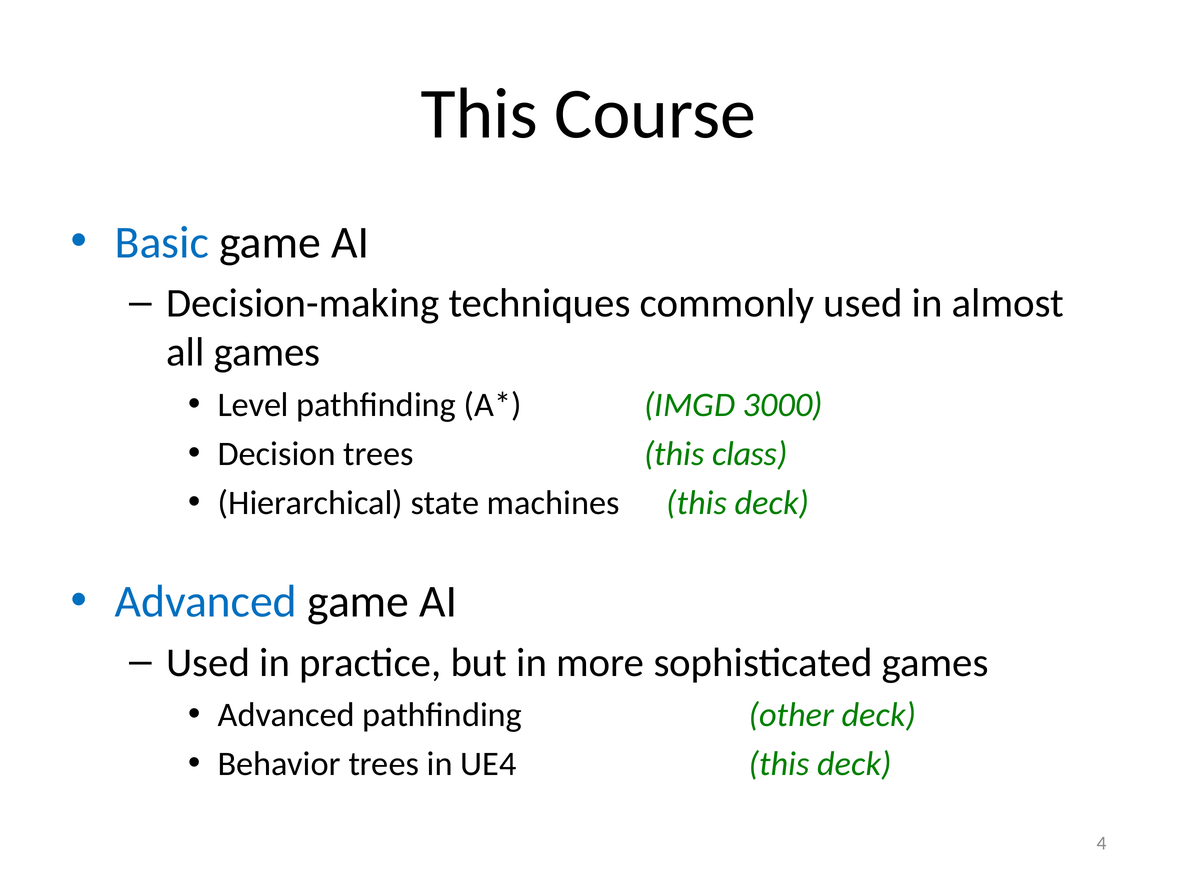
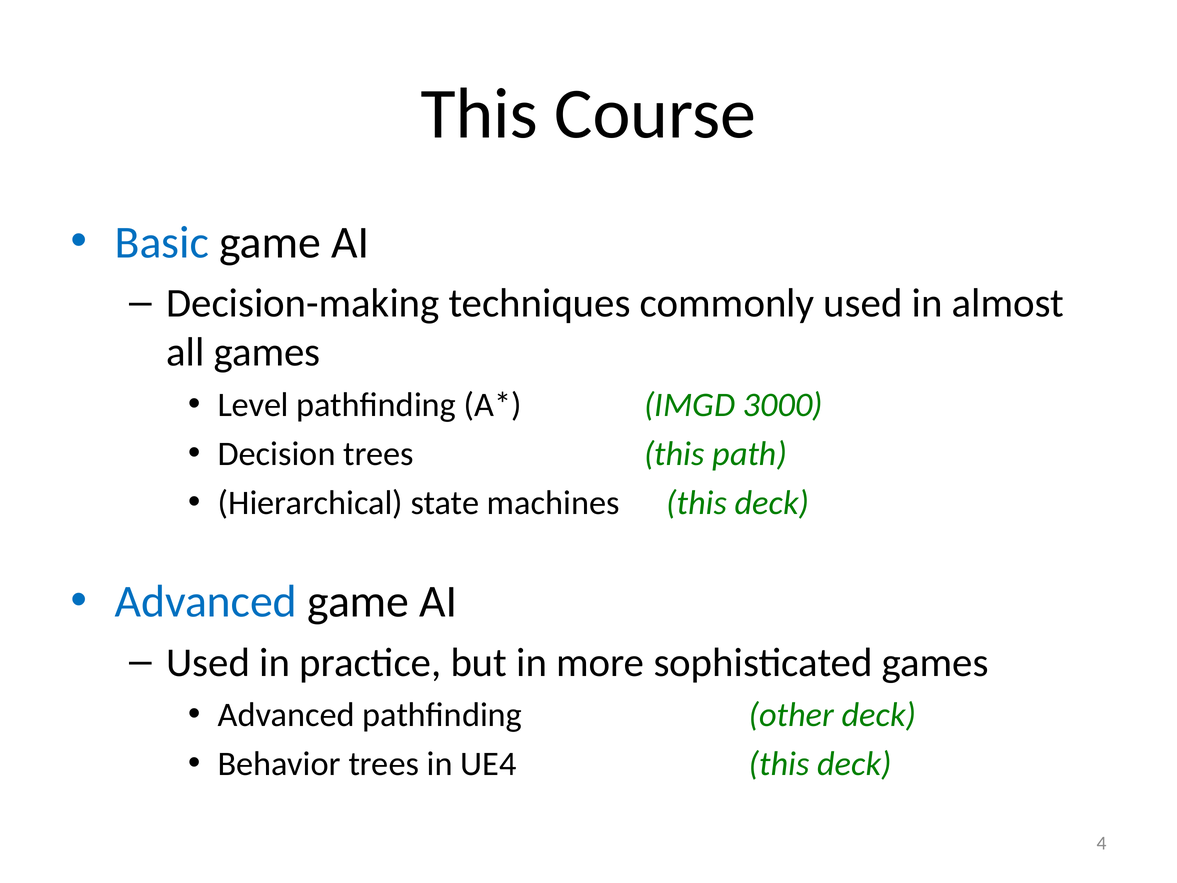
class: class -> path (750, 454)
